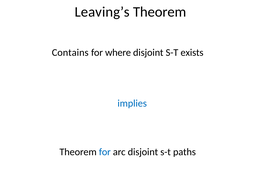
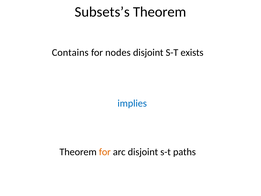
Leaving’s: Leaving’s -> Subsets’s (102, 12)
where: where -> nodes (118, 53)
for colour: blue -> orange (105, 152)
